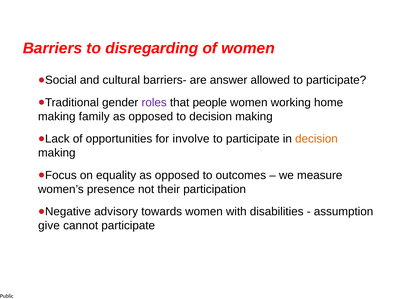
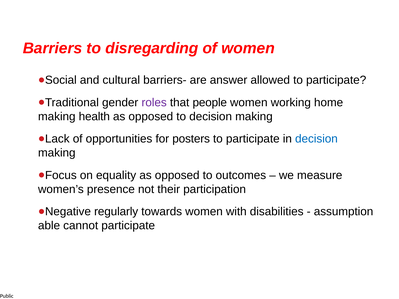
family: family -> health (94, 117)
involve: involve -> posters (191, 139)
decision colour: orange -> blue (316, 139)
advisory: advisory -> regularly (116, 212)
give: give -> able (49, 226)
